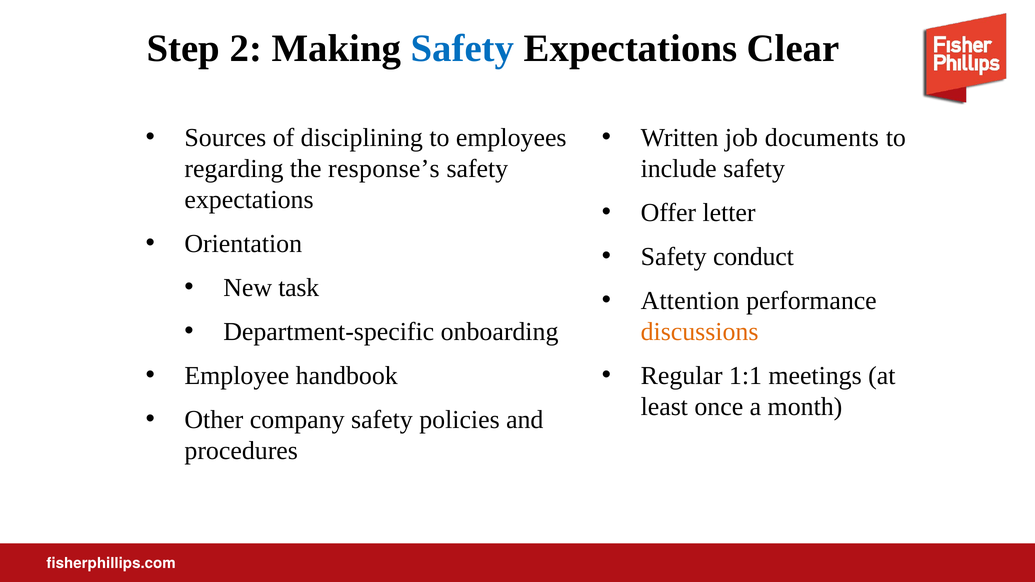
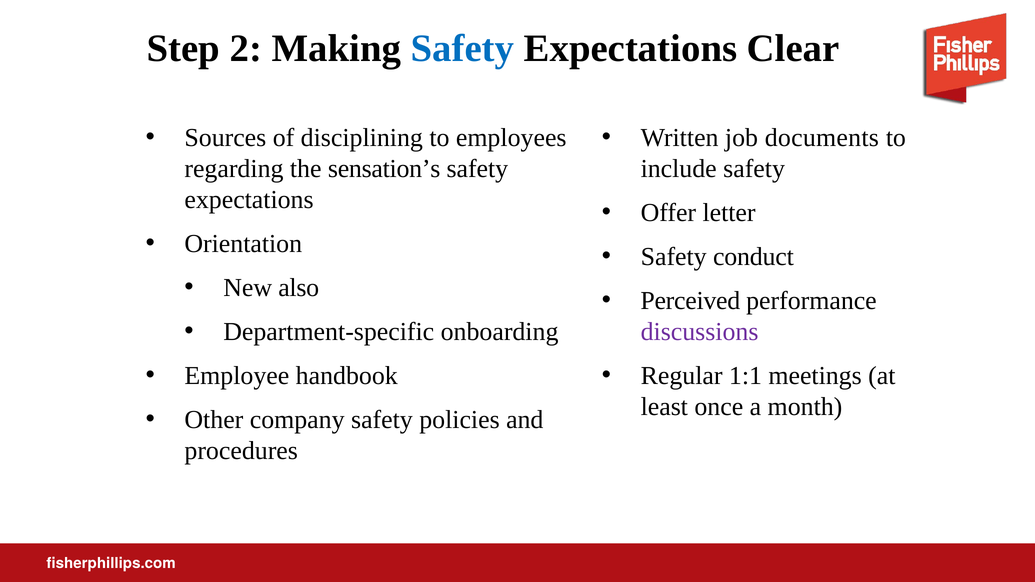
response’s: response’s -> sensation’s (384, 169)
task: task -> also (299, 288)
Attention: Attention -> Perceived (690, 301)
discussions colour: orange -> purple (700, 332)
